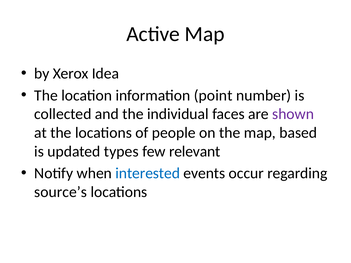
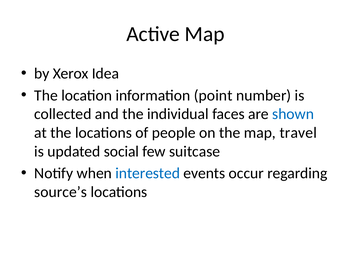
shown colour: purple -> blue (293, 114)
based: based -> travel (298, 133)
types: types -> social (121, 152)
relevant: relevant -> suitcase (195, 152)
